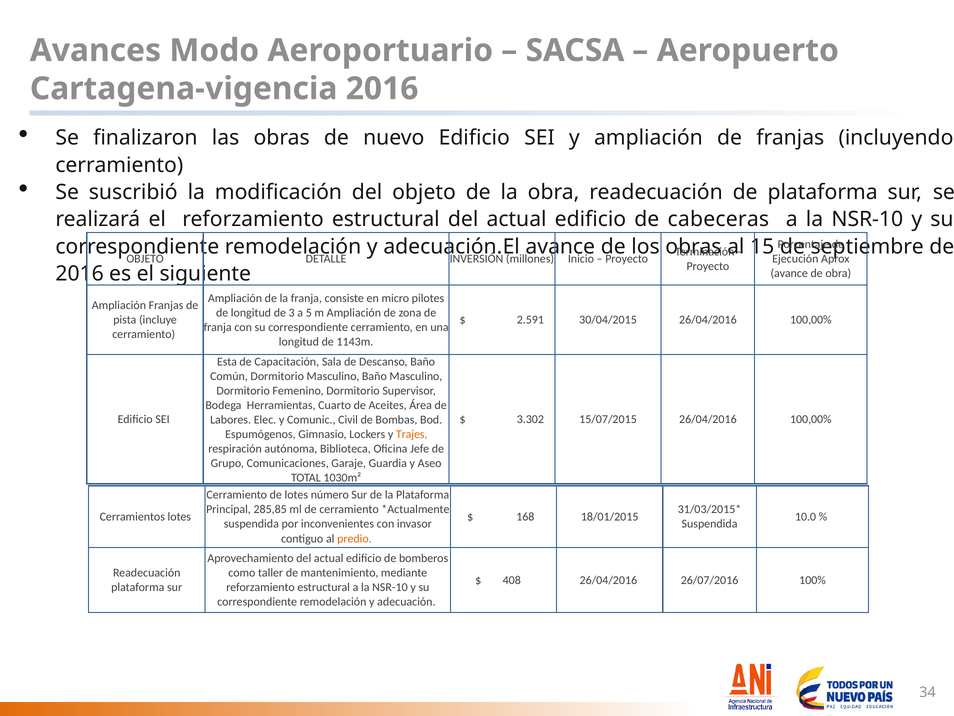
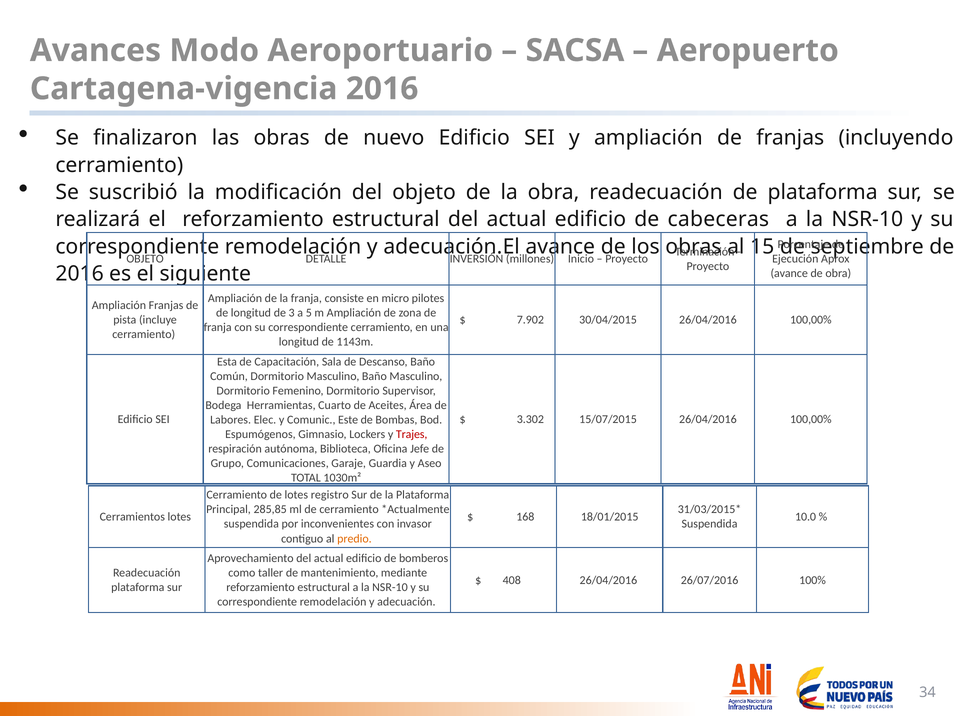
2.591: 2.591 -> 7.902 (530, 320)
Civil: Civil -> Este (348, 420)
Trajes colour: orange -> red (412, 434)
número: número -> registro (330, 495)
